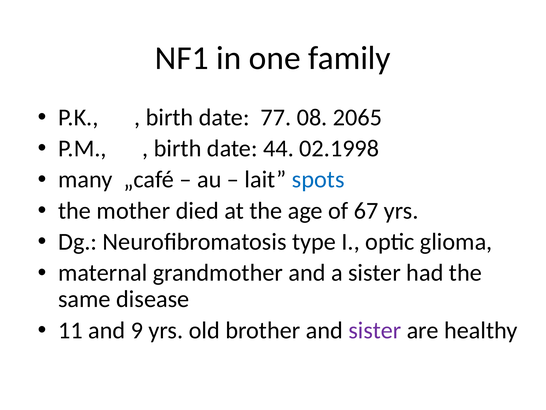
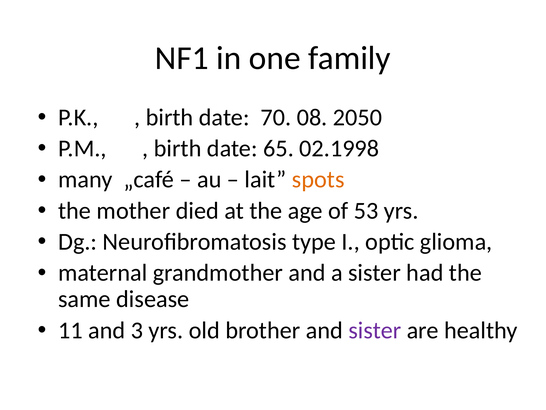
77: 77 -> 70 (276, 117)
2065: 2065 -> 2050 (358, 117)
44: 44 -> 65 (278, 148)
spots colour: blue -> orange (318, 179)
67: 67 -> 53 (366, 210)
9: 9 -> 3 (137, 330)
